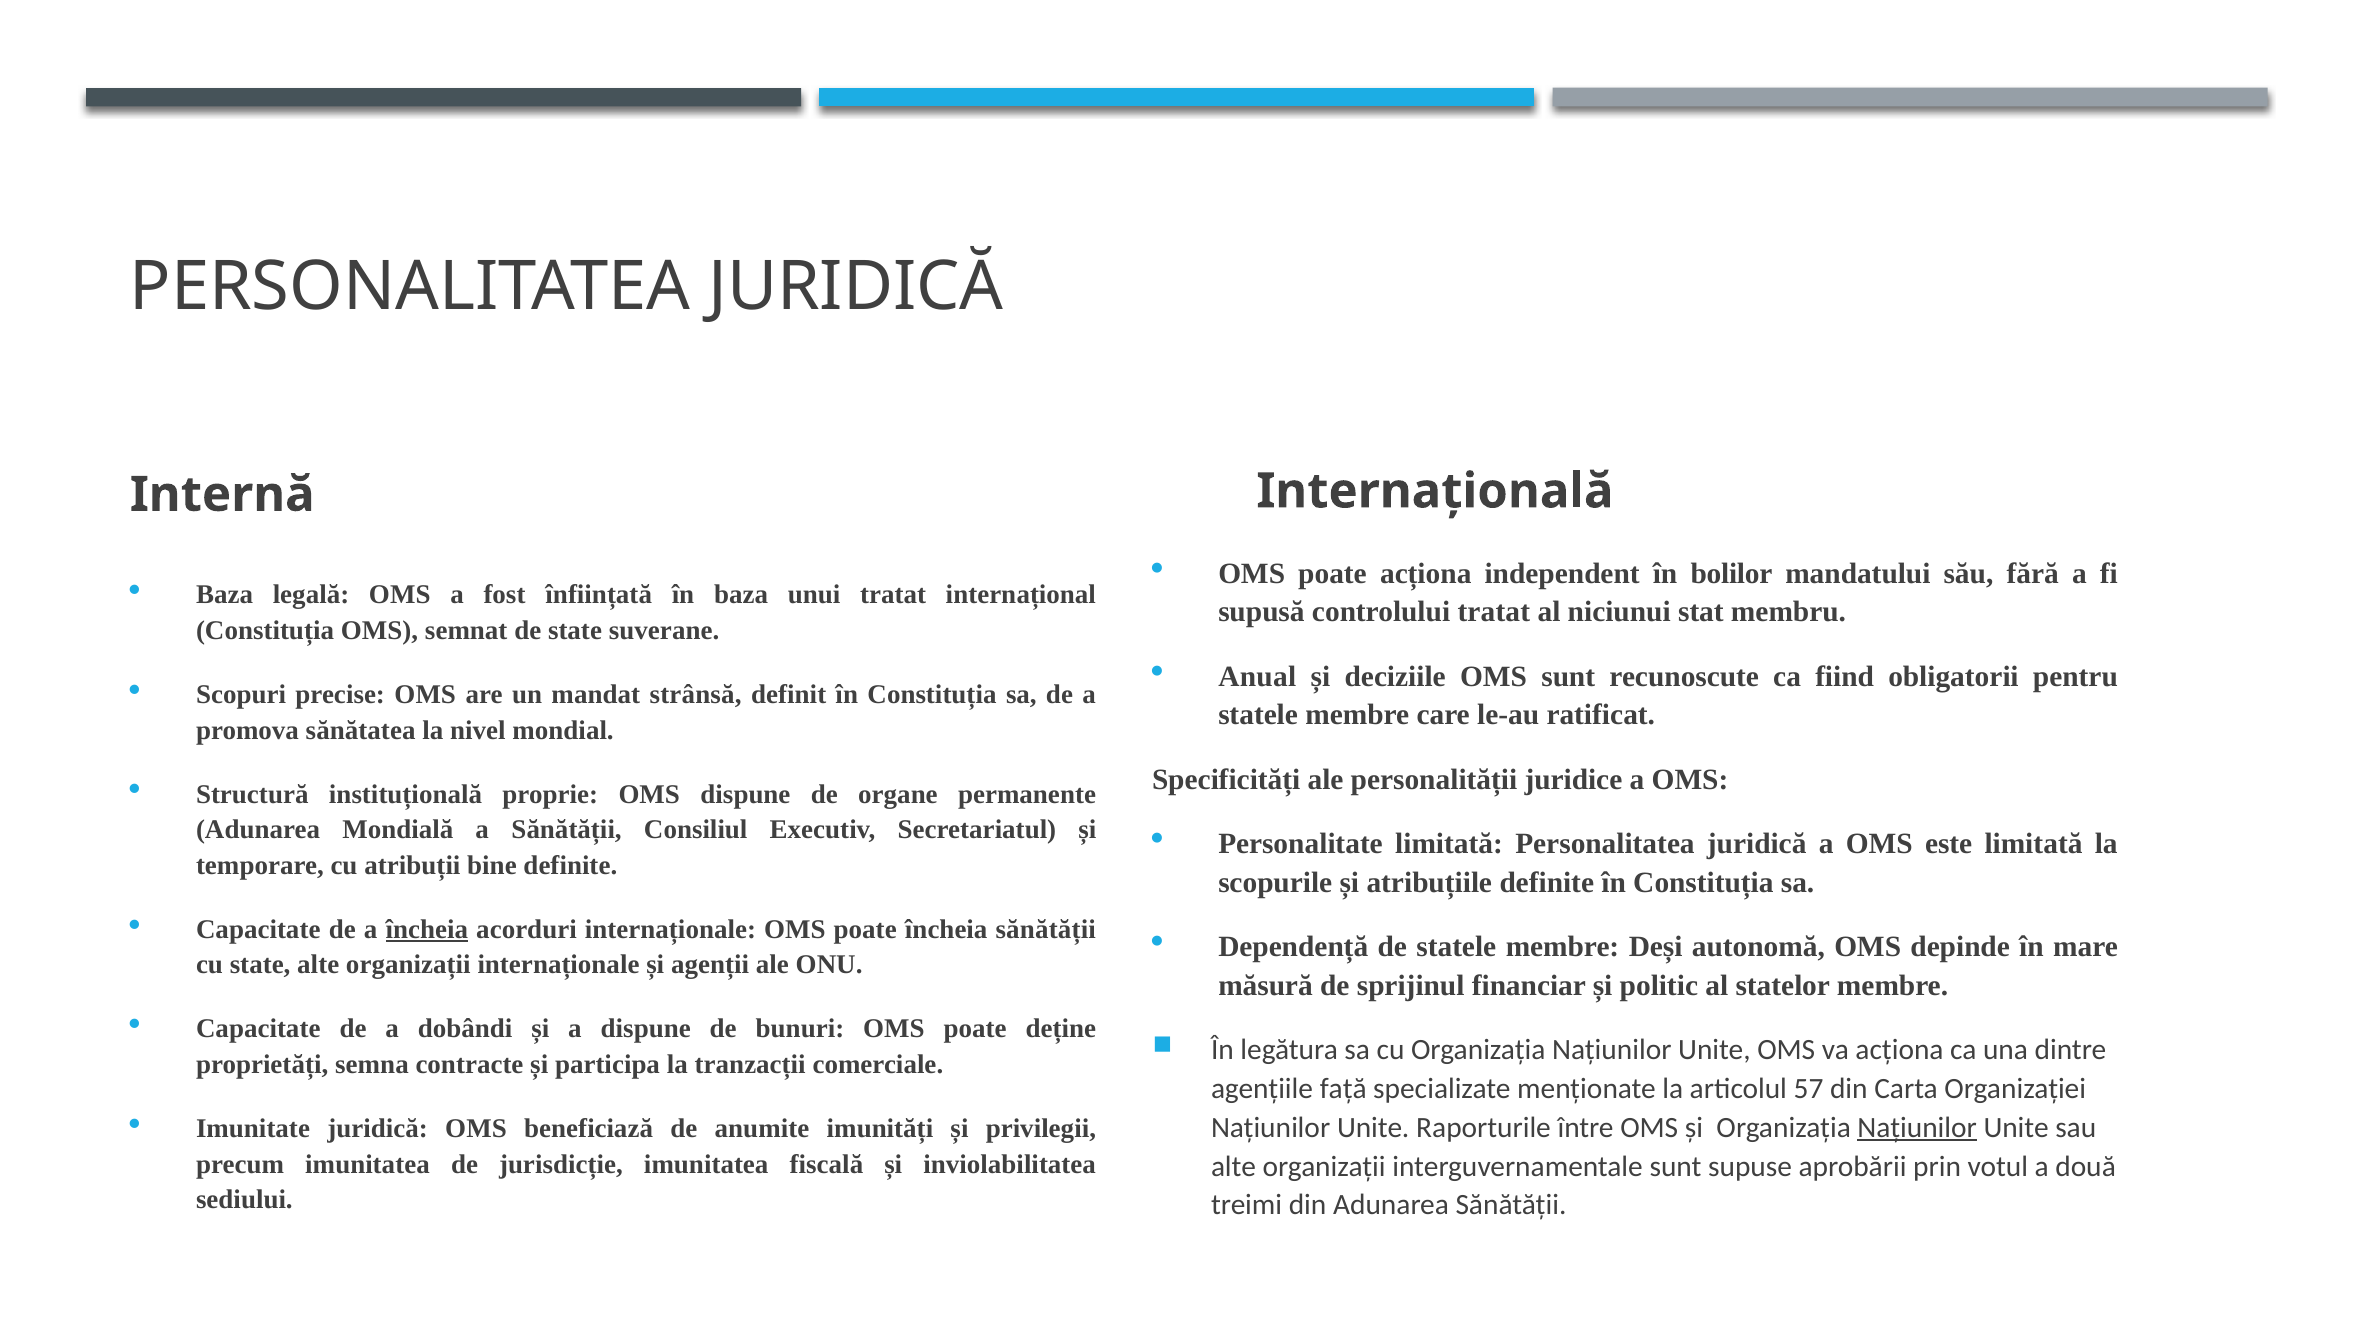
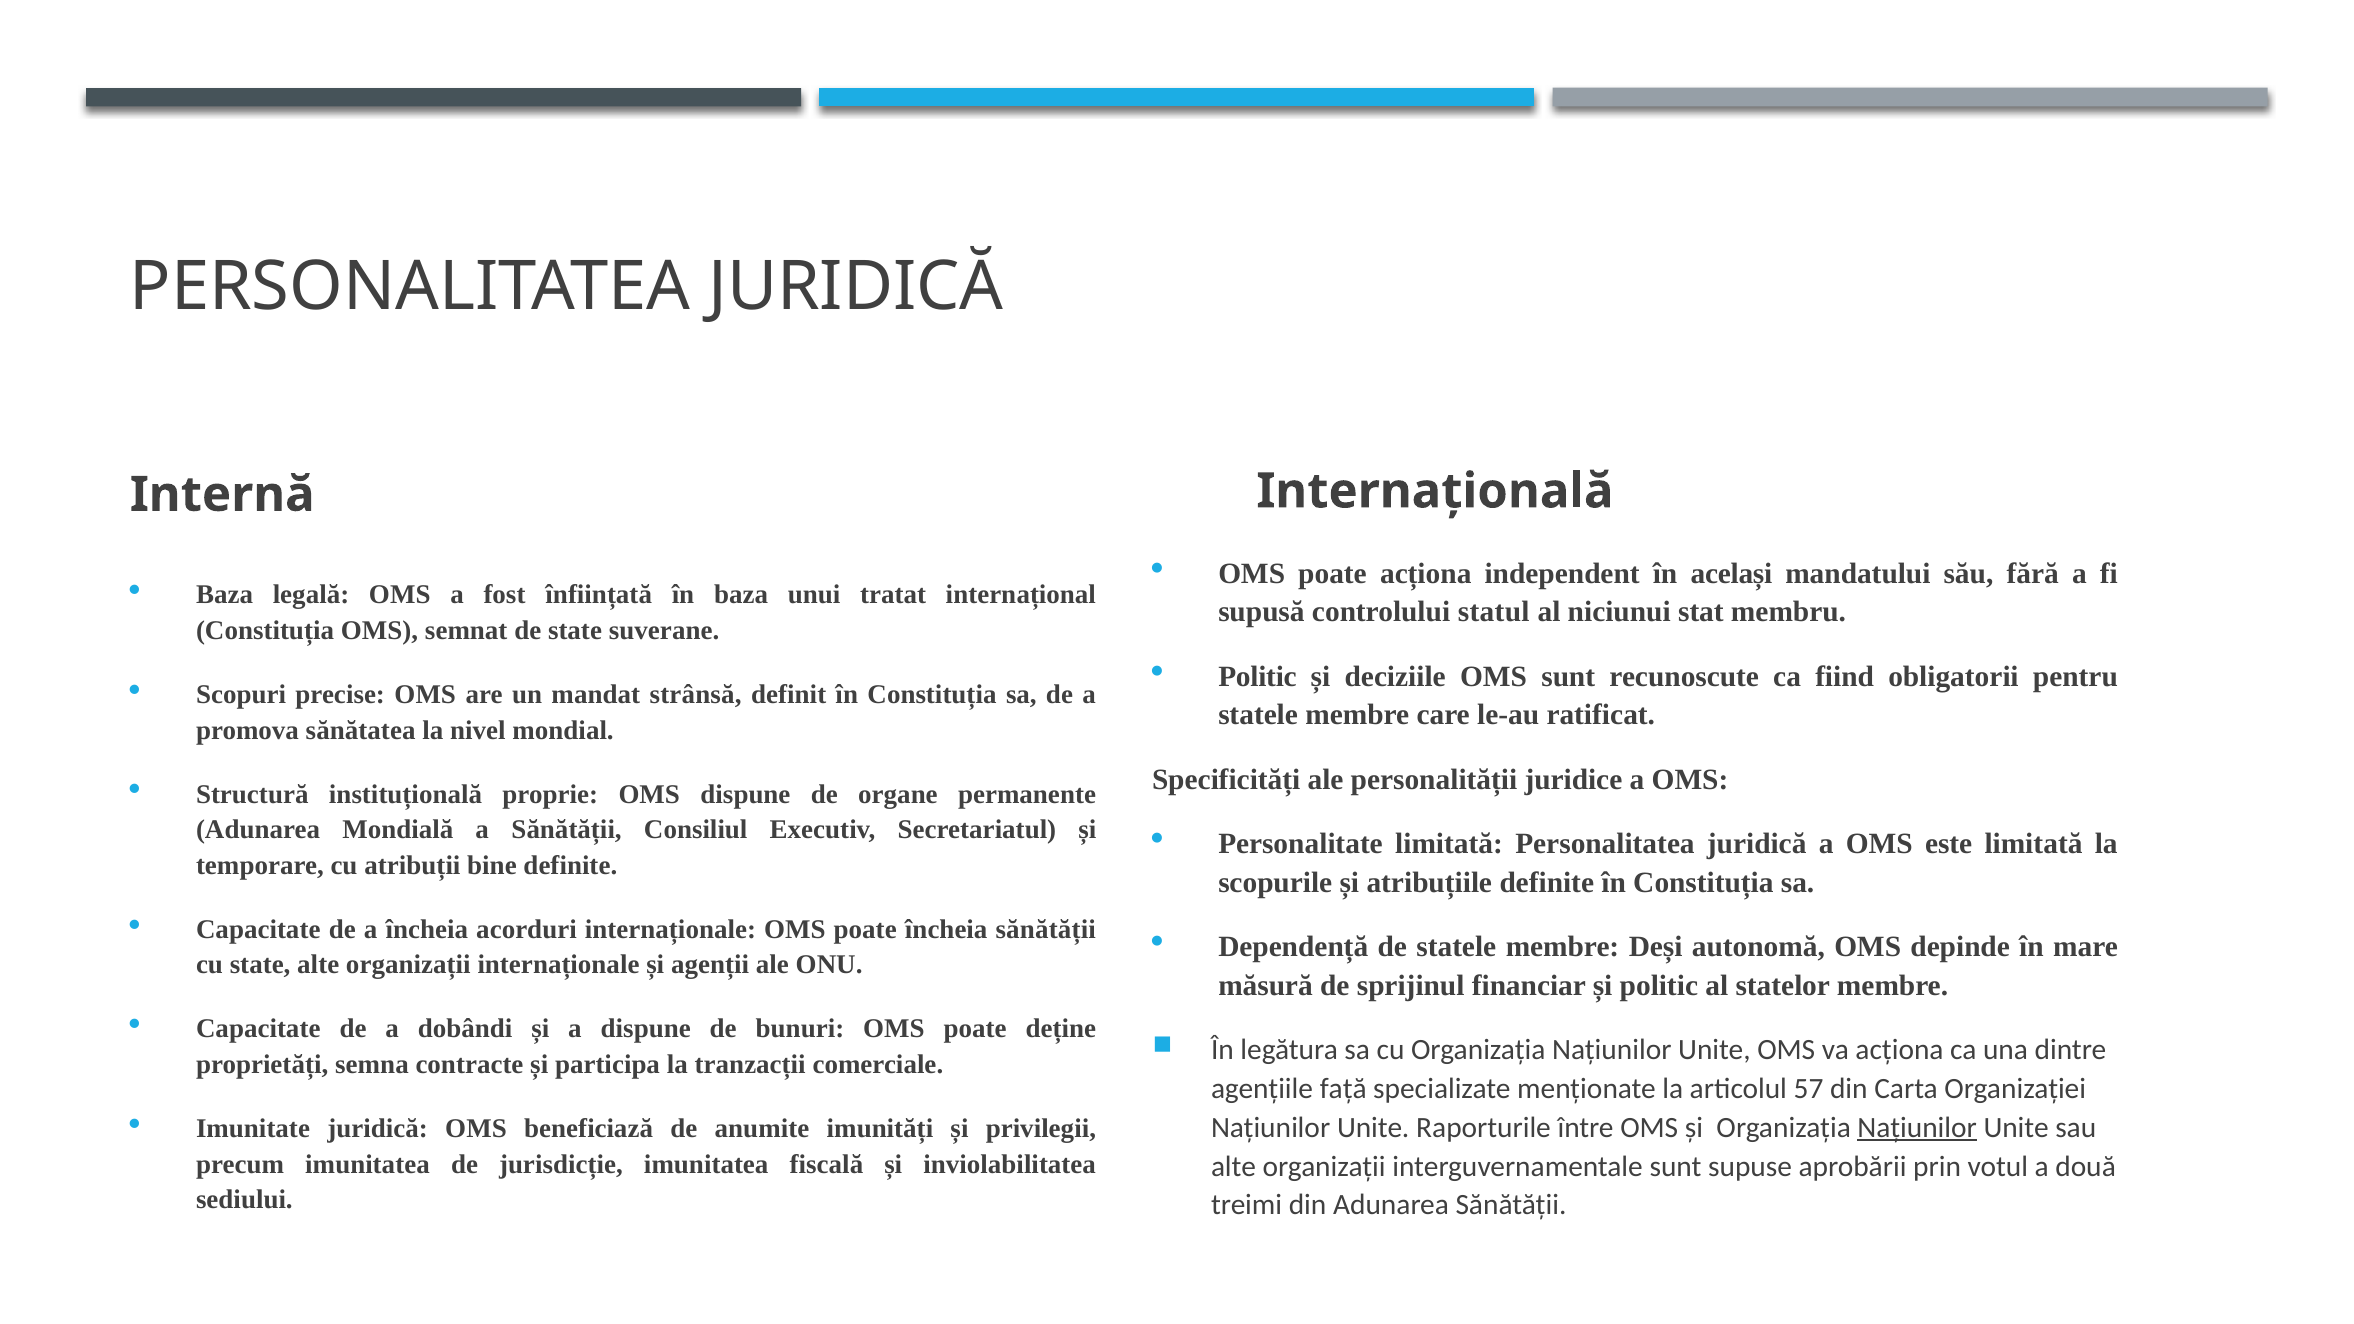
bolilor: bolilor -> același (1731, 573)
controlului tratat: tratat -> statul (1494, 612)
Anual: Anual -> Politic (1257, 677)
încheia underline: present -> none (427, 929)
